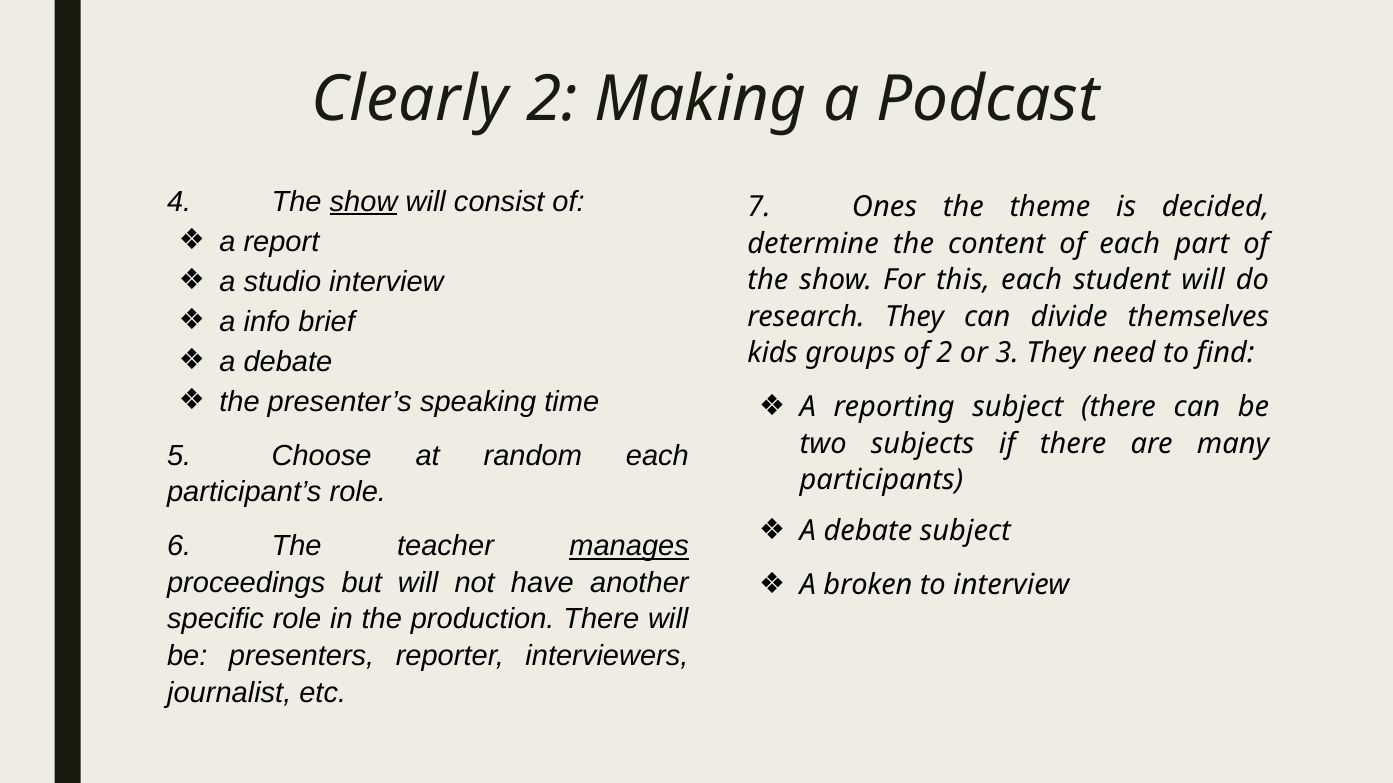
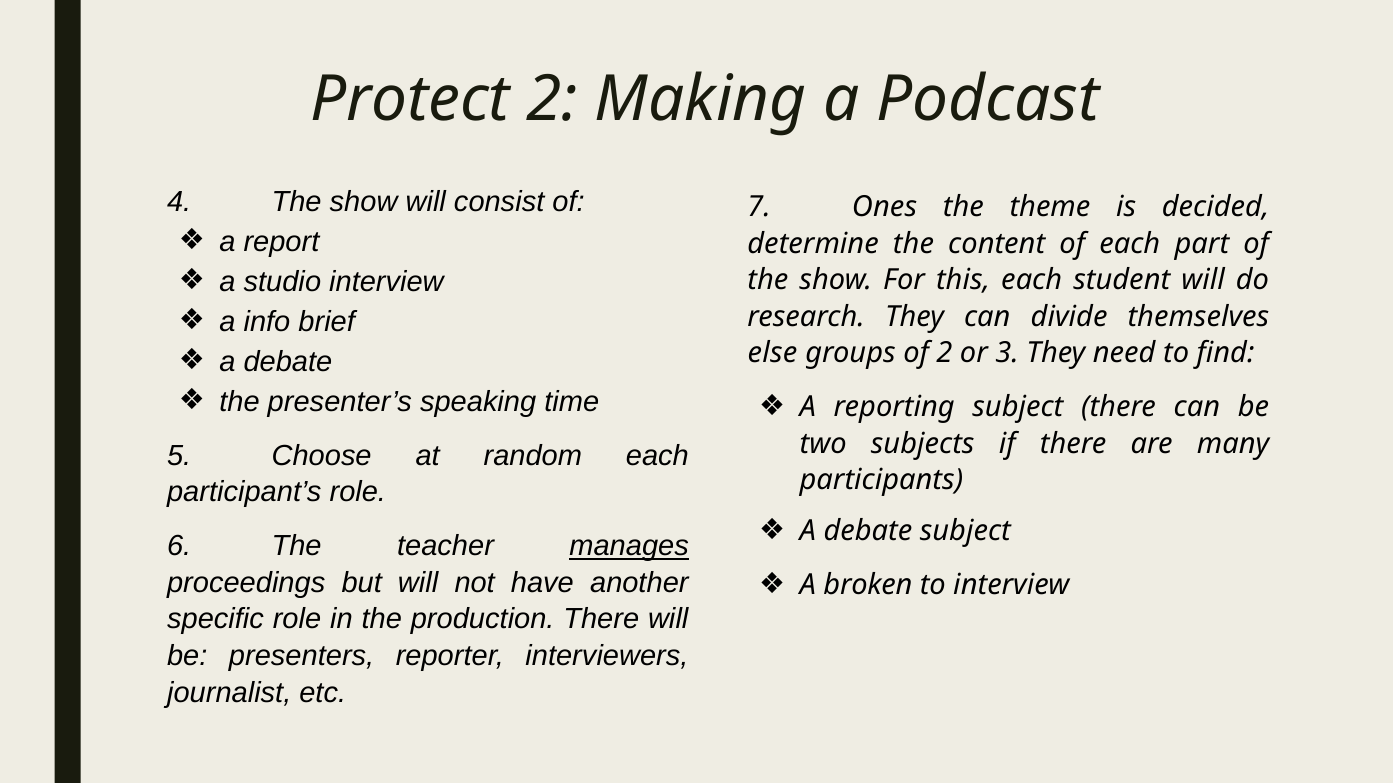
Clearly: Clearly -> Protect (410, 100)
show underline: present -> none (364, 202)
kids: kids -> else (772, 353)
